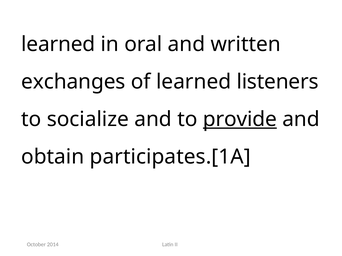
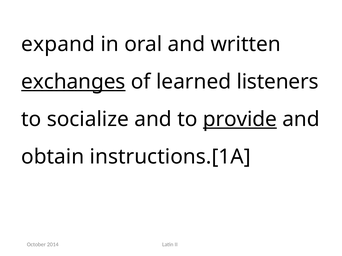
learned: learned -> expand (58, 44)
exchanges underline: none -> present (73, 82)
participates.[1A: participates.[1A -> instructions.[1A (170, 157)
